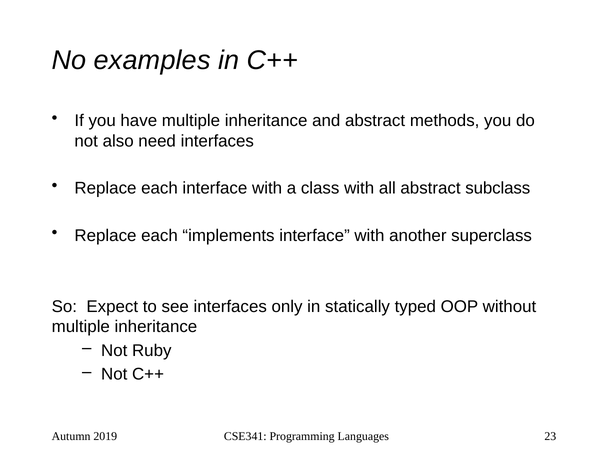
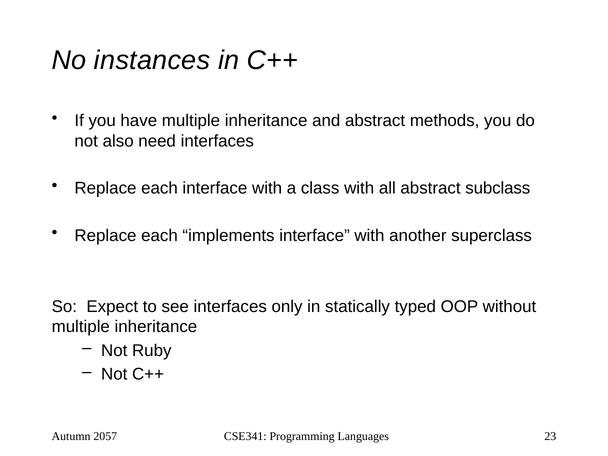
examples: examples -> instances (152, 60)
2019: 2019 -> 2057 (105, 437)
